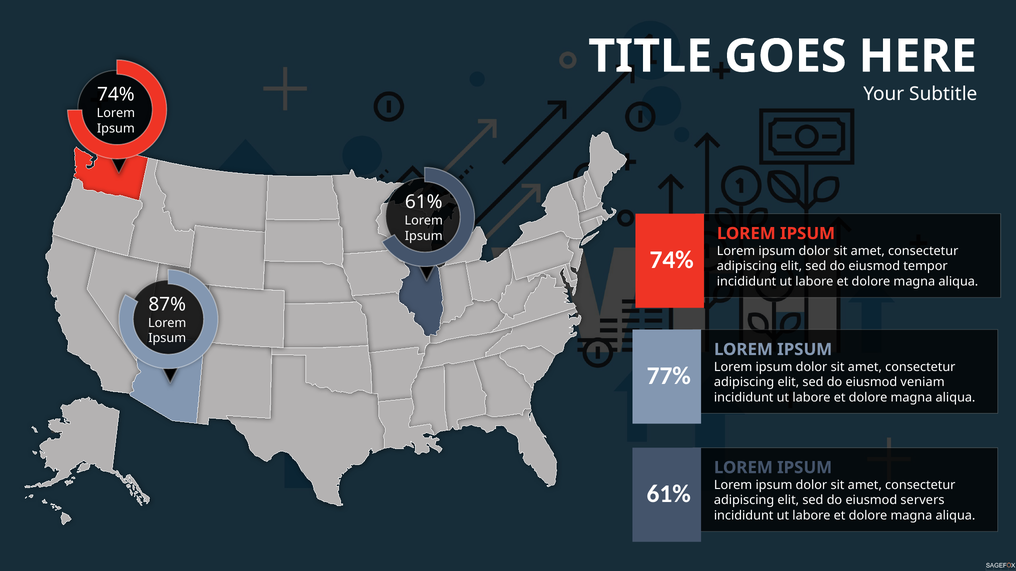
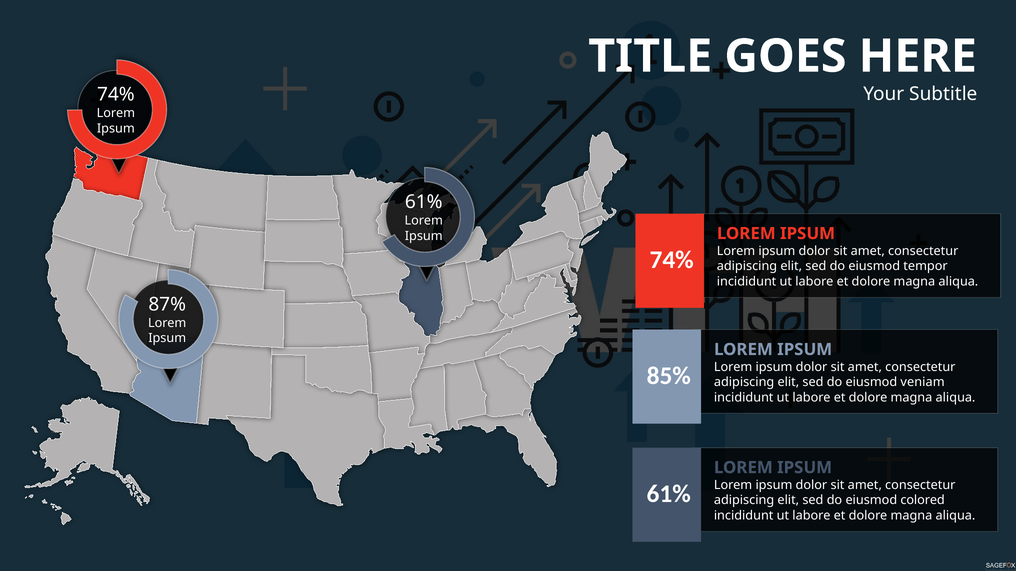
77%: 77% -> 85% (669, 376)
servers: servers -> colored (923, 501)
